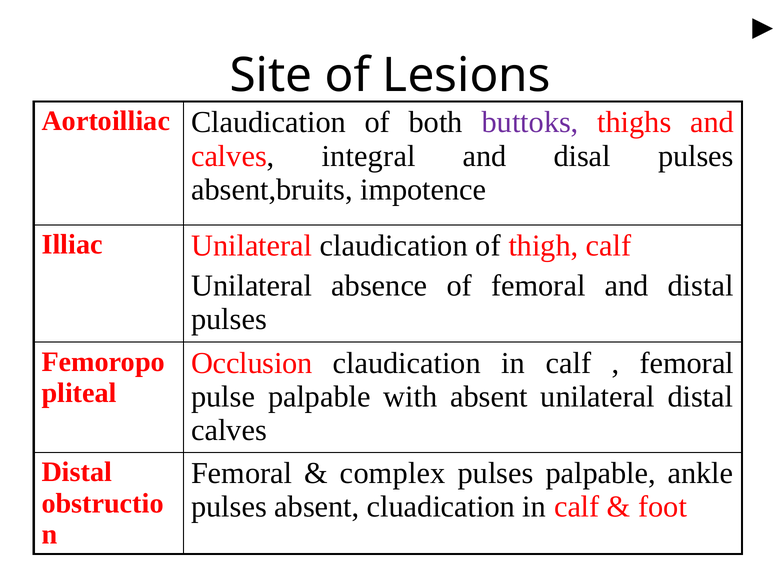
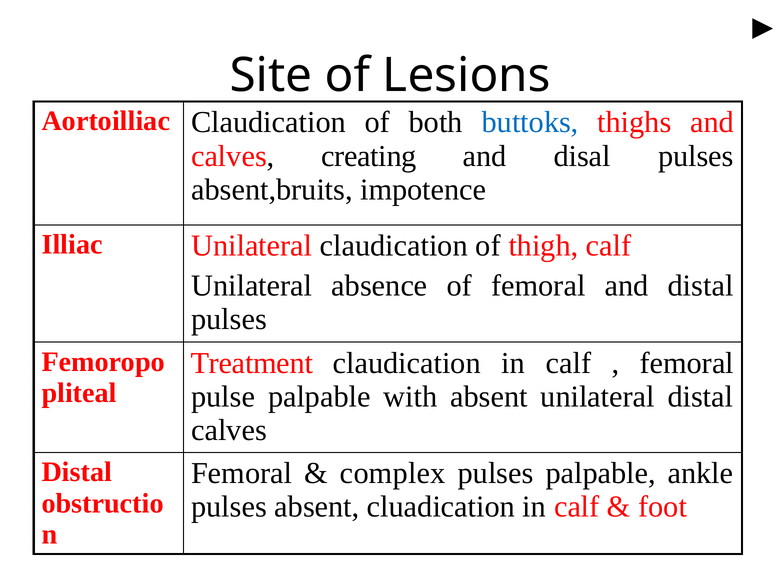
buttoks colour: purple -> blue (530, 122)
integral: integral -> creating (369, 156)
Occlusion: Occlusion -> Treatment (252, 363)
